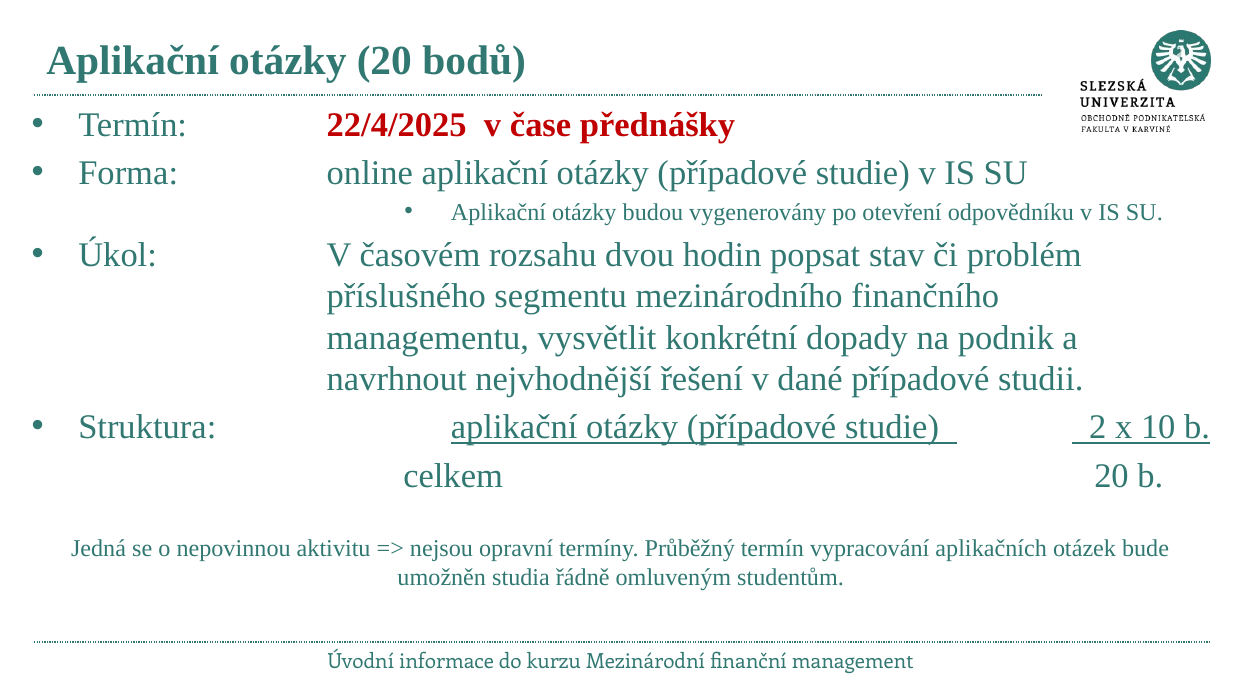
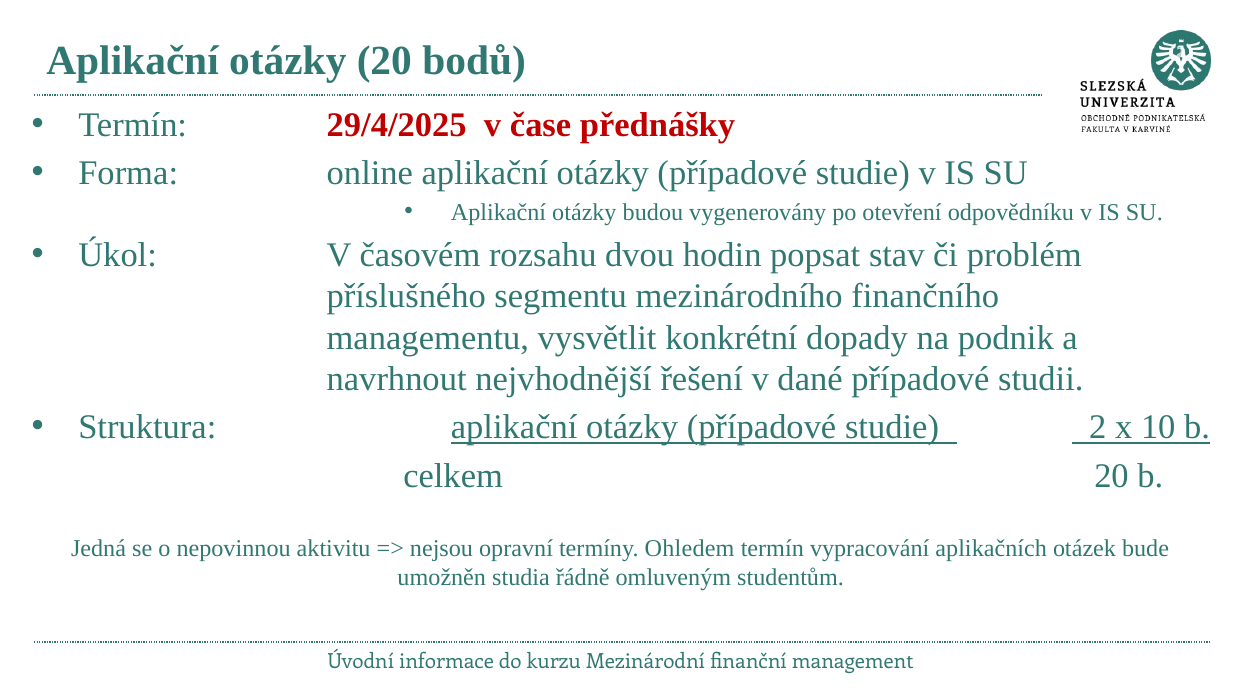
22/4/2025: 22/4/2025 -> 29/4/2025 (397, 125)
Průběžný: Průběžný -> Ohledem (690, 549)
